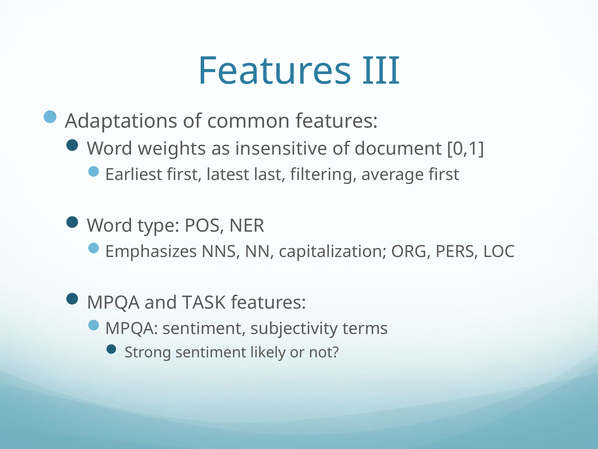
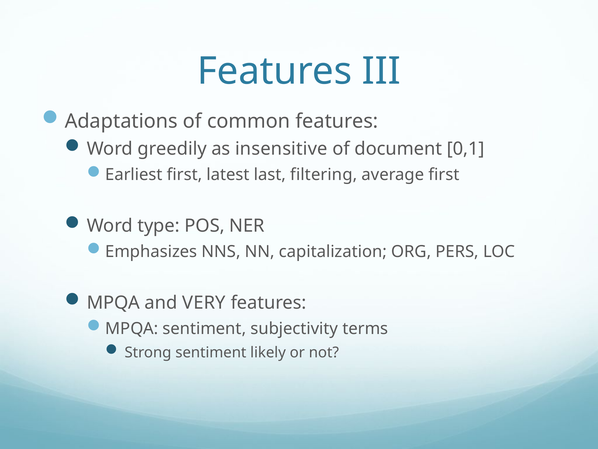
weights: weights -> greedily (172, 149)
TASK: TASK -> VERY (204, 302)
